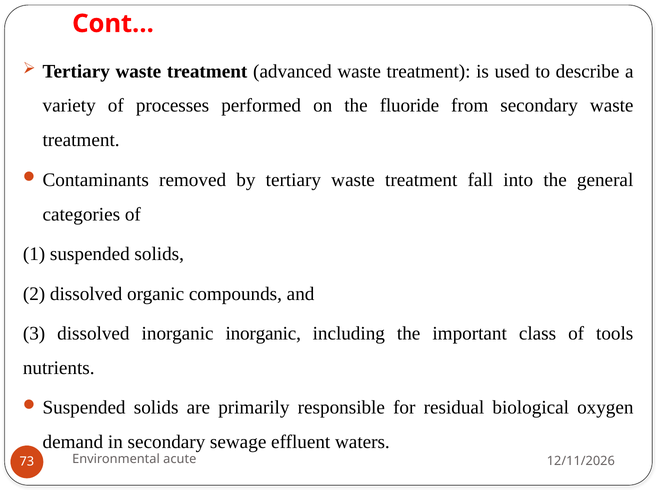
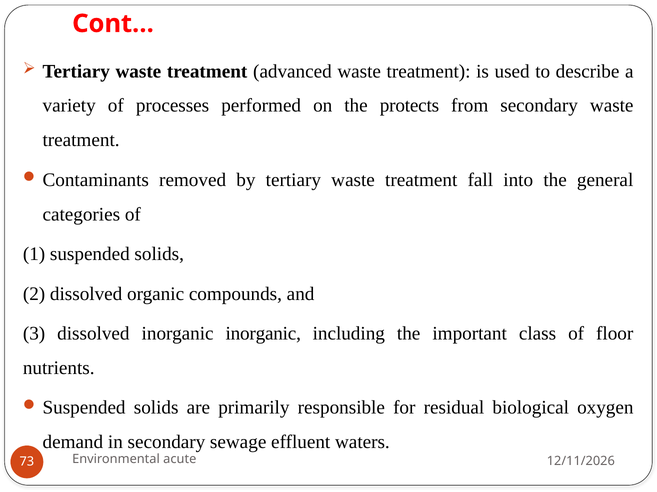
fluoride: fluoride -> protects (409, 106)
tools: tools -> floor (615, 334)
